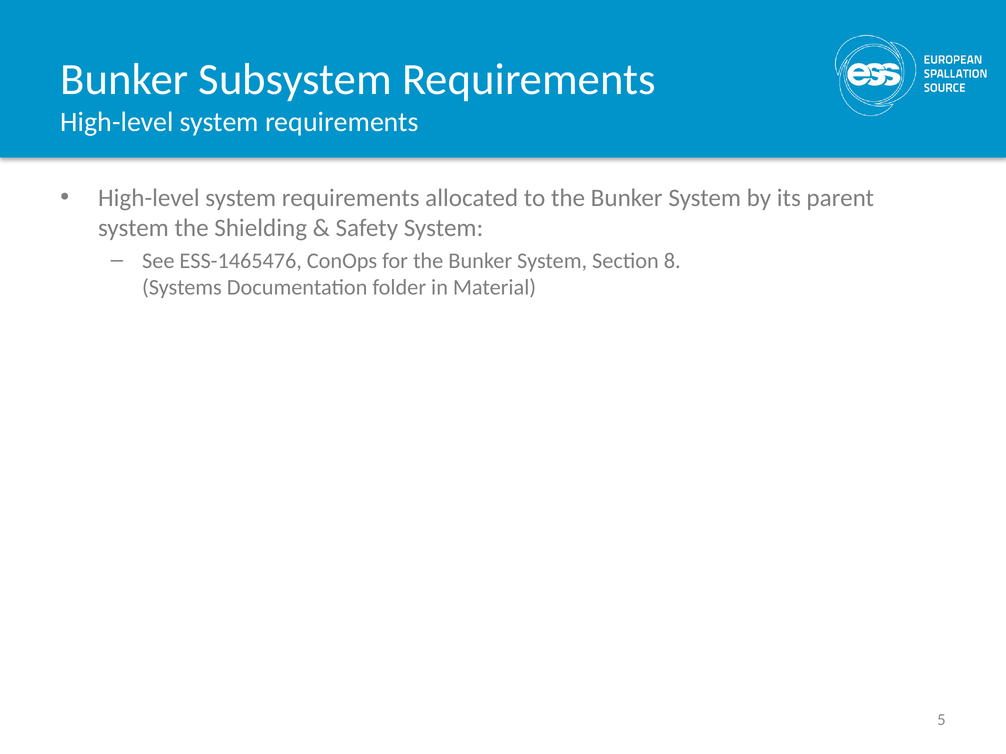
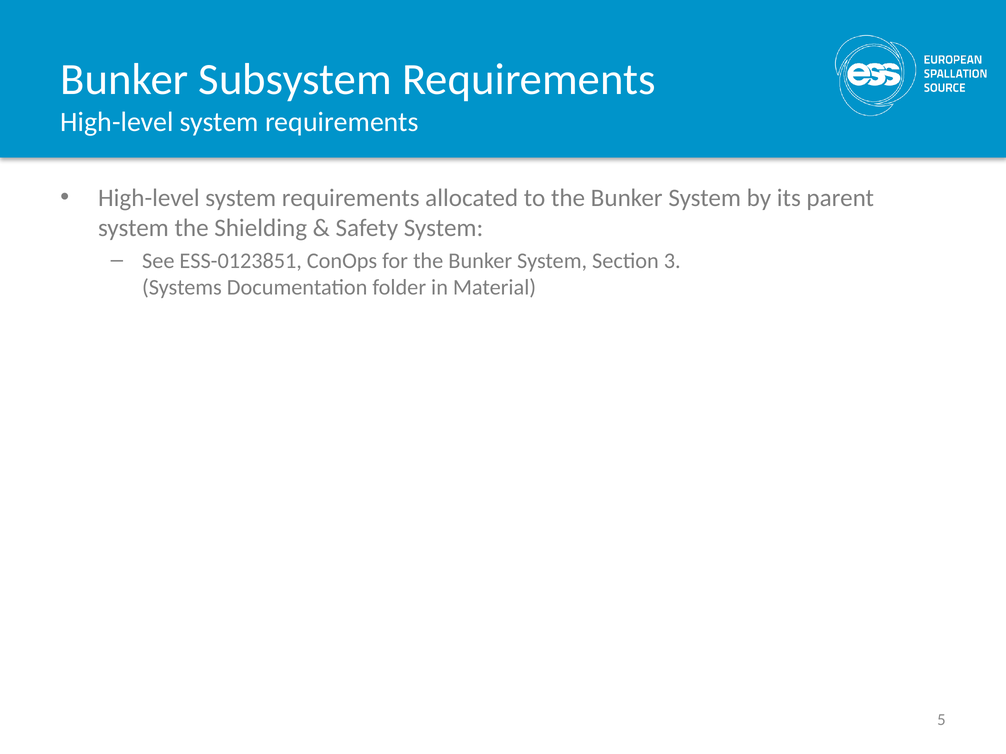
ESS-1465476: ESS-1465476 -> ESS-0123851 (241, 261)
8: 8 -> 3 (672, 261)
